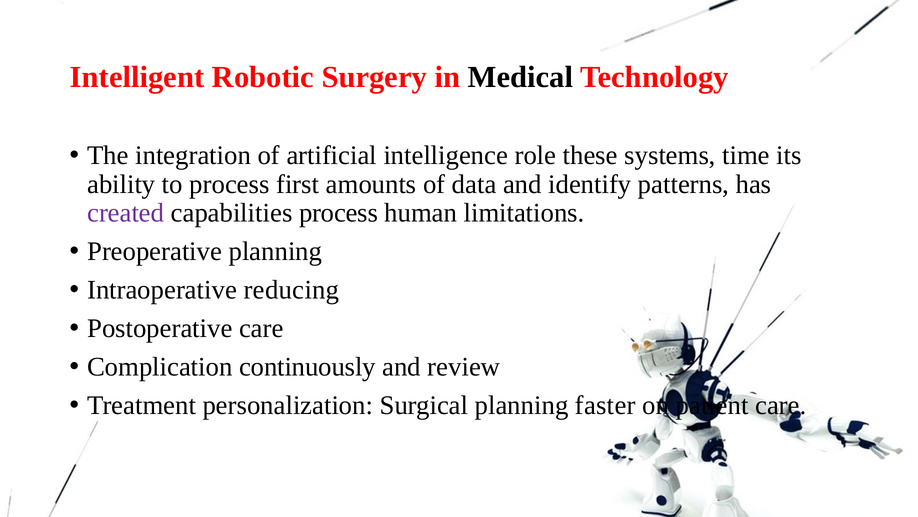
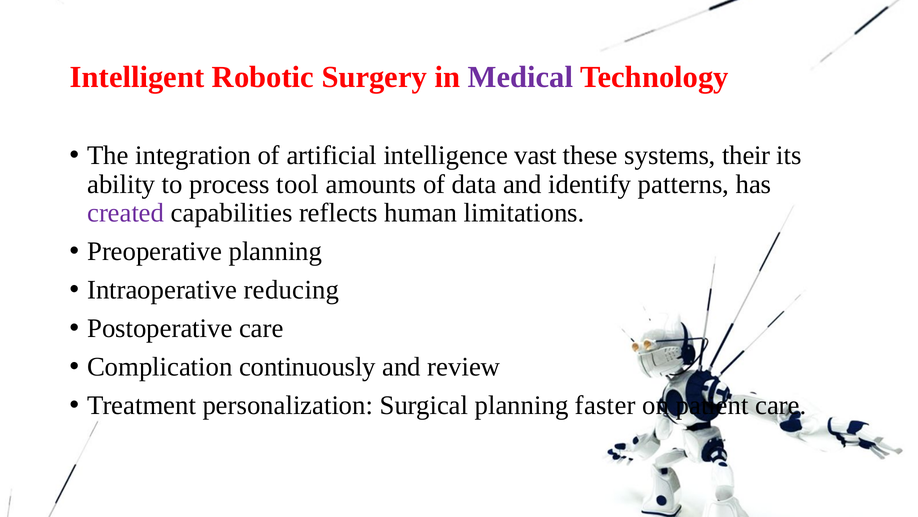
Medical colour: black -> purple (520, 77)
role: role -> vast (536, 155)
time: time -> their (746, 155)
first: first -> tool (298, 184)
capabilities process: process -> reflects (338, 213)
